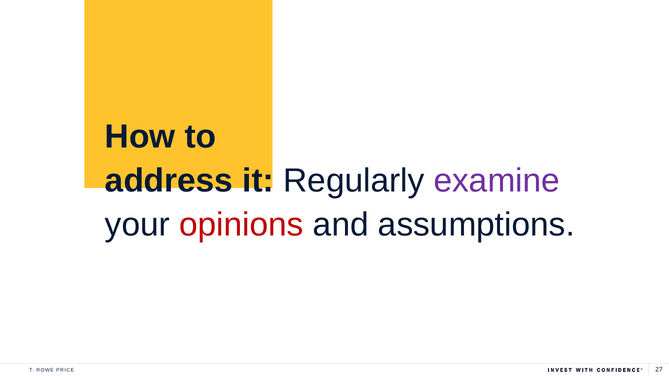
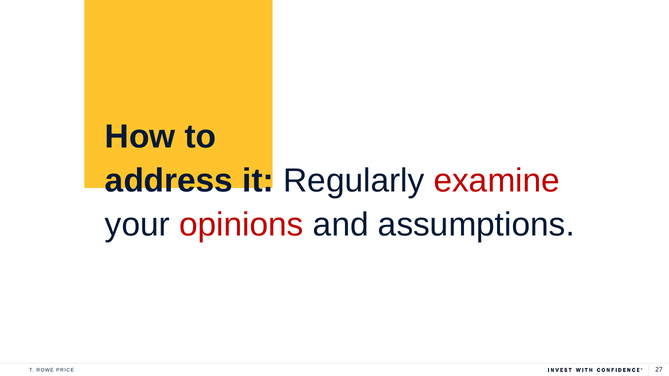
examine colour: purple -> red (497, 181)
